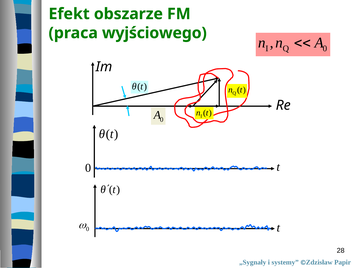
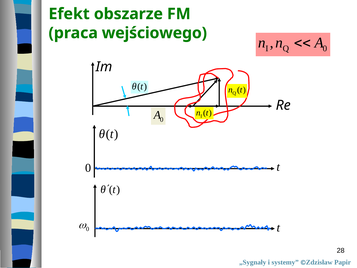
wyjściowego: wyjściowego -> wejściowego (154, 33)
